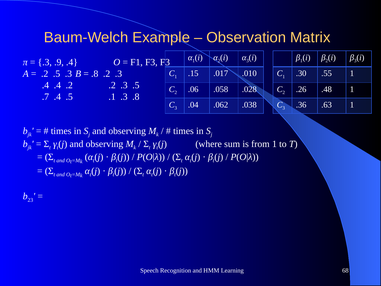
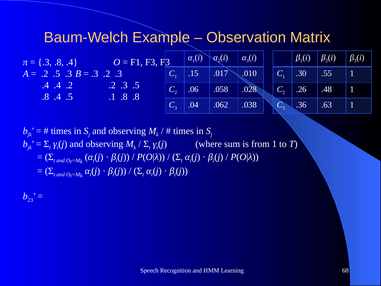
.3 .9: .9 -> .8 (59, 62)
.8: .8 -> .3 (95, 74)
.7: .7 -> .8 (45, 97)
.1 .3: .3 -> .8 (124, 97)
